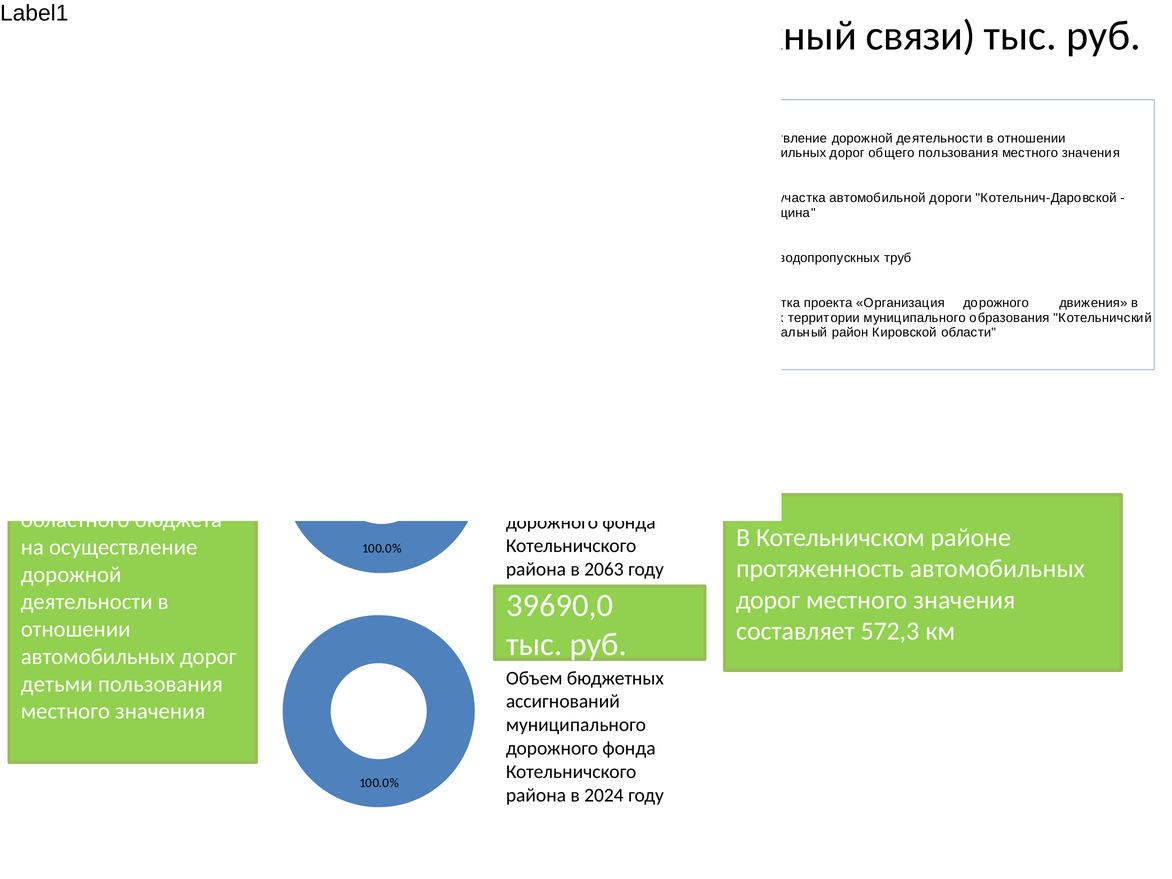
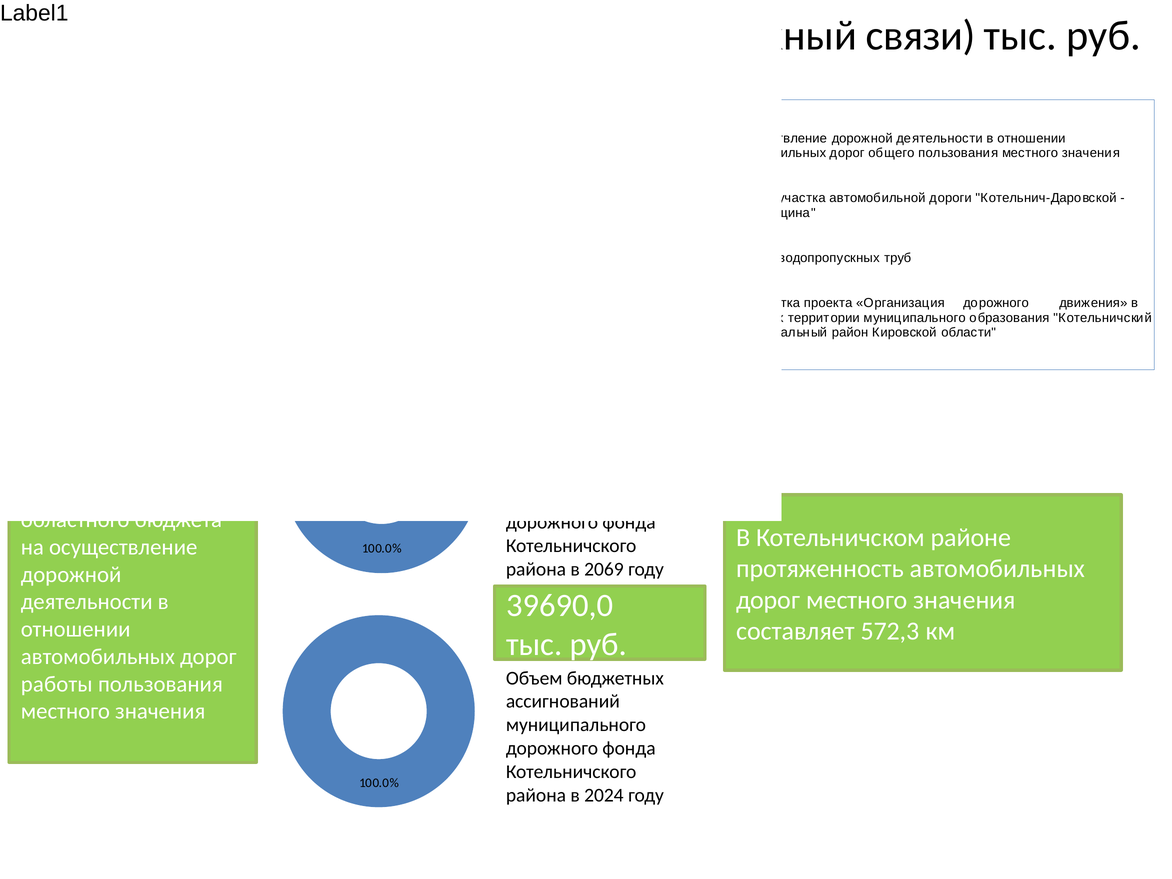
2063: 2063 -> 2069 (604, 569)
детьми: детьми -> работы (57, 684)
